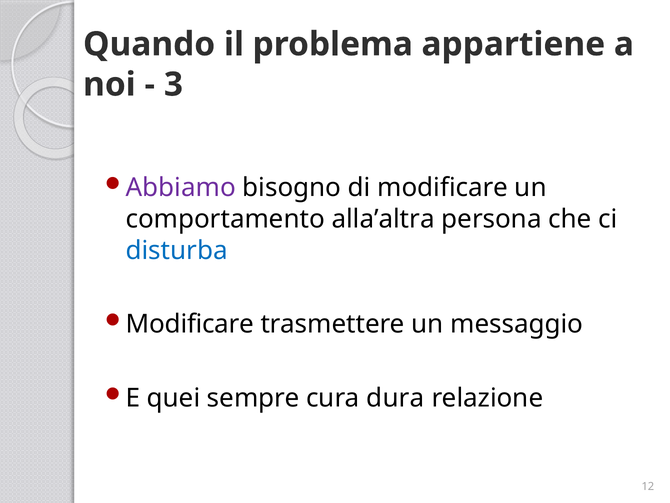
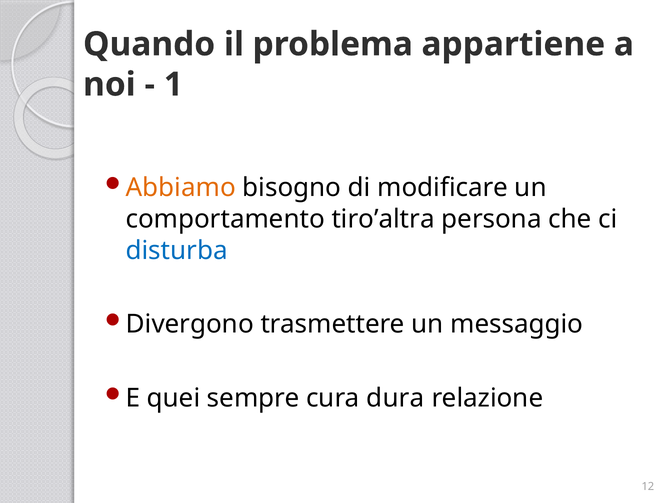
3: 3 -> 1 (173, 84)
Abbiamo colour: purple -> orange (181, 188)
alla’altra: alla’altra -> tiro’altra (383, 219)
Modificare: Modificare -> Divergono (190, 324)
